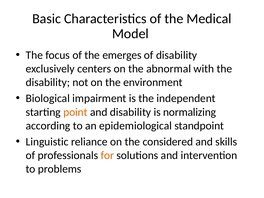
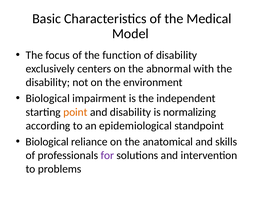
emerges: emerges -> function (122, 55)
Linguistic: Linguistic -> Biological (47, 142)
considered: considered -> anatomical (168, 142)
for colour: orange -> purple (107, 155)
